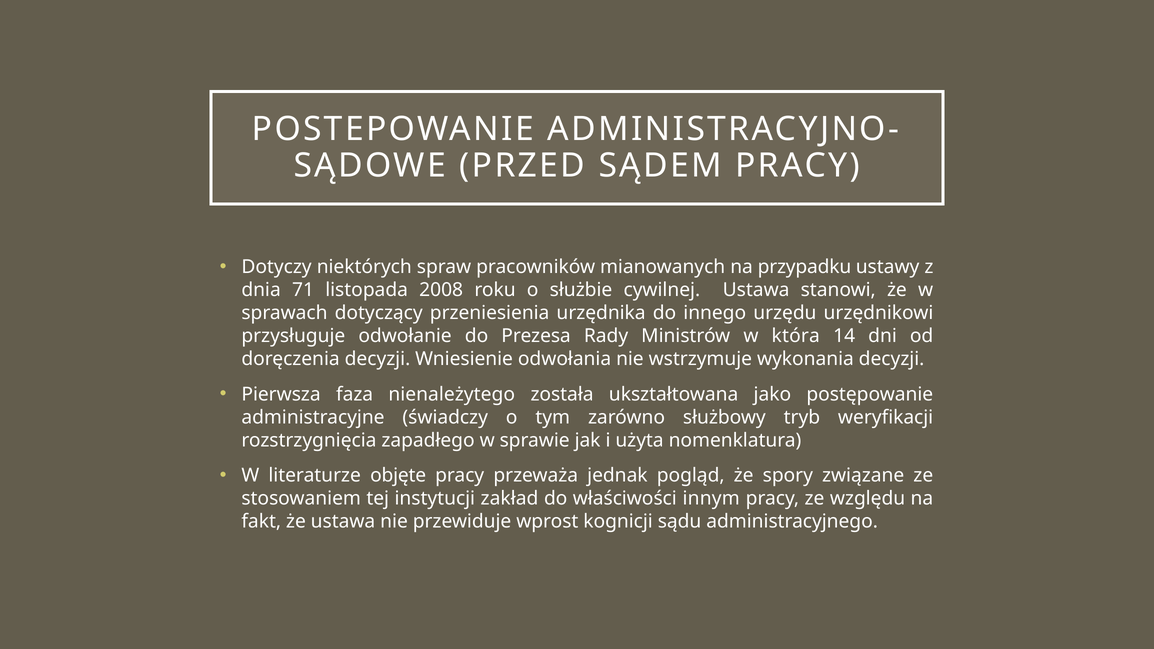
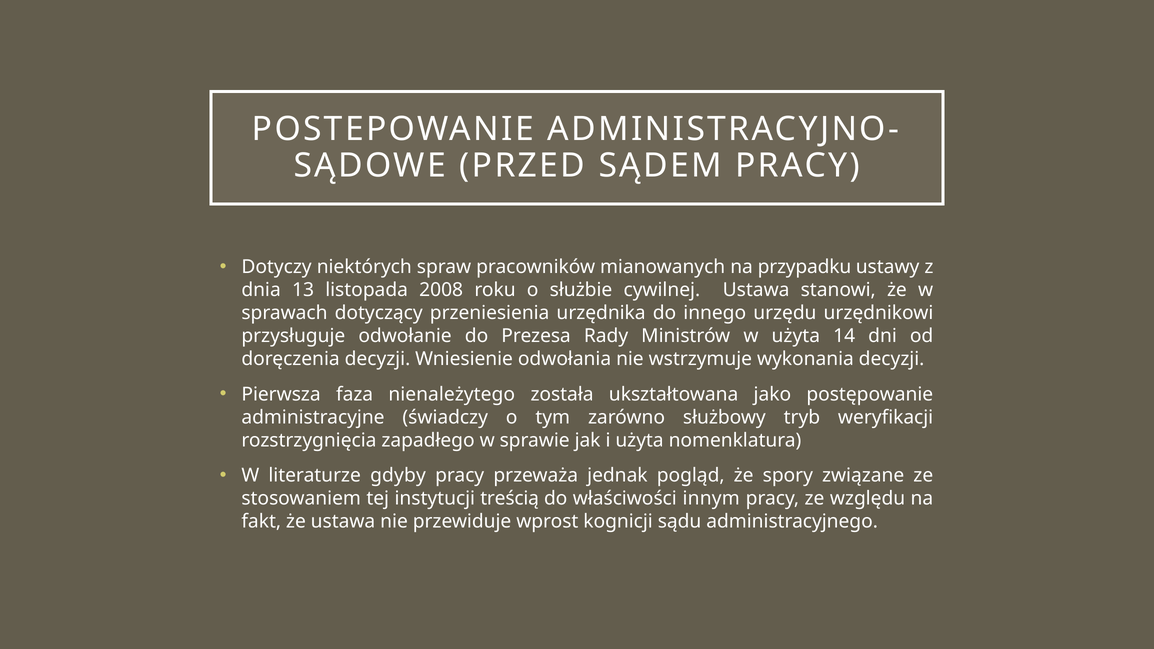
71: 71 -> 13 (303, 290)
w która: która -> użyta (796, 336)
objęte: objęte -> gdyby (398, 476)
zakład: zakład -> treścią (510, 499)
